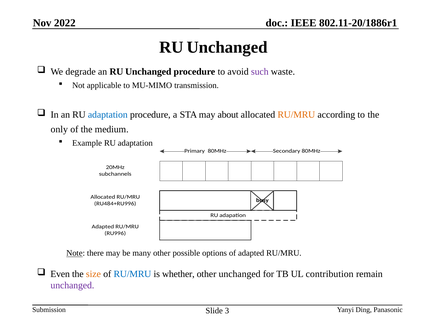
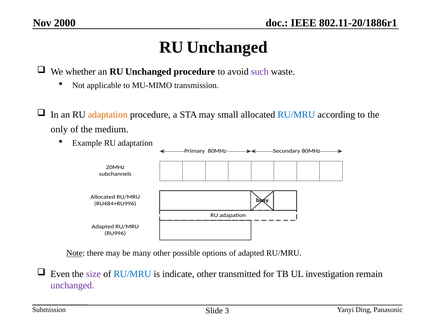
2022: 2022 -> 2000 (65, 23)
degrade: degrade -> whether (81, 72)
adaptation colour: blue -> orange (108, 115)
about: about -> small (228, 115)
RU/MRU colour: orange -> blue (296, 115)
size colour: orange -> purple (93, 274)
whether: whether -> indicate (178, 274)
other unchanged: unchanged -> transmitted (240, 274)
contribution: contribution -> investigation (330, 274)
